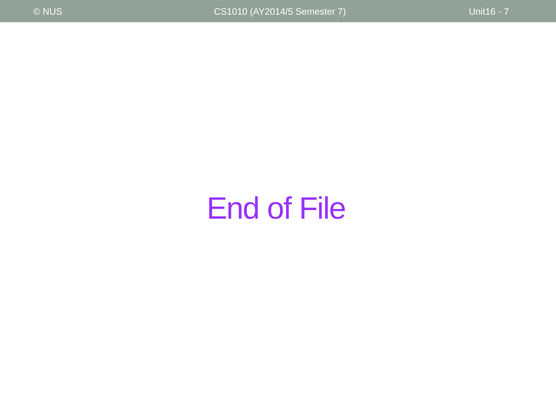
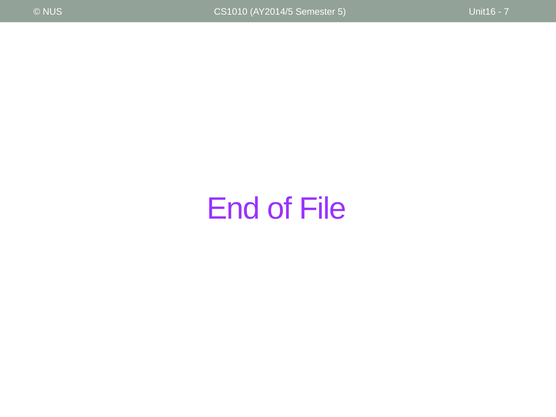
Semester 7: 7 -> 5 (342, 12)
